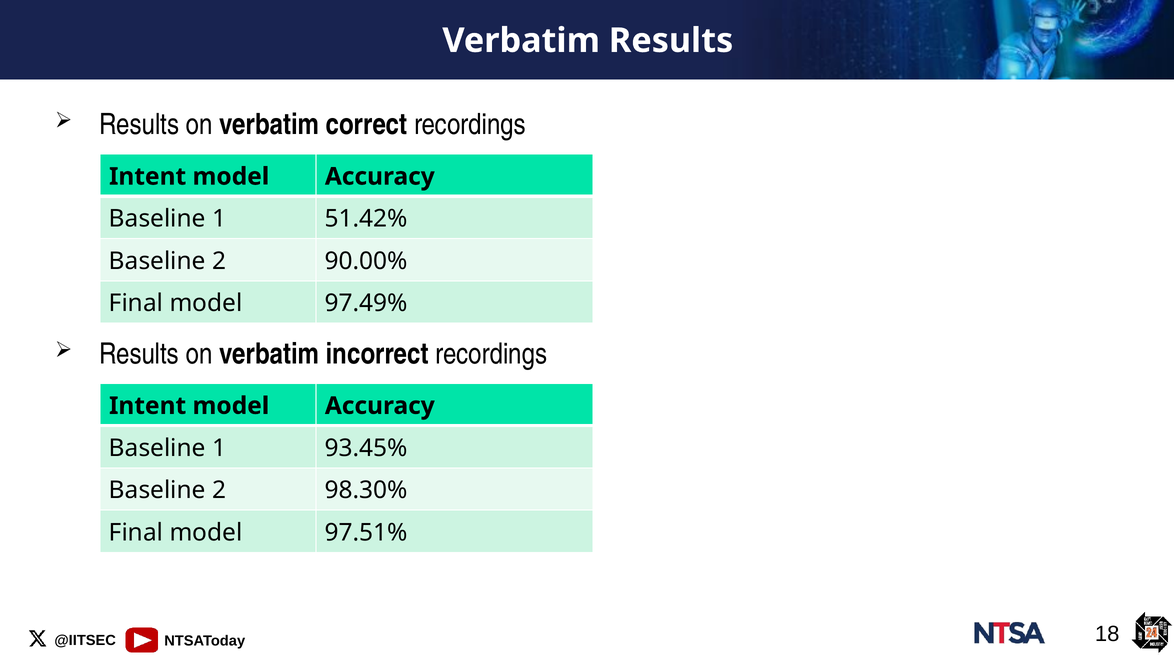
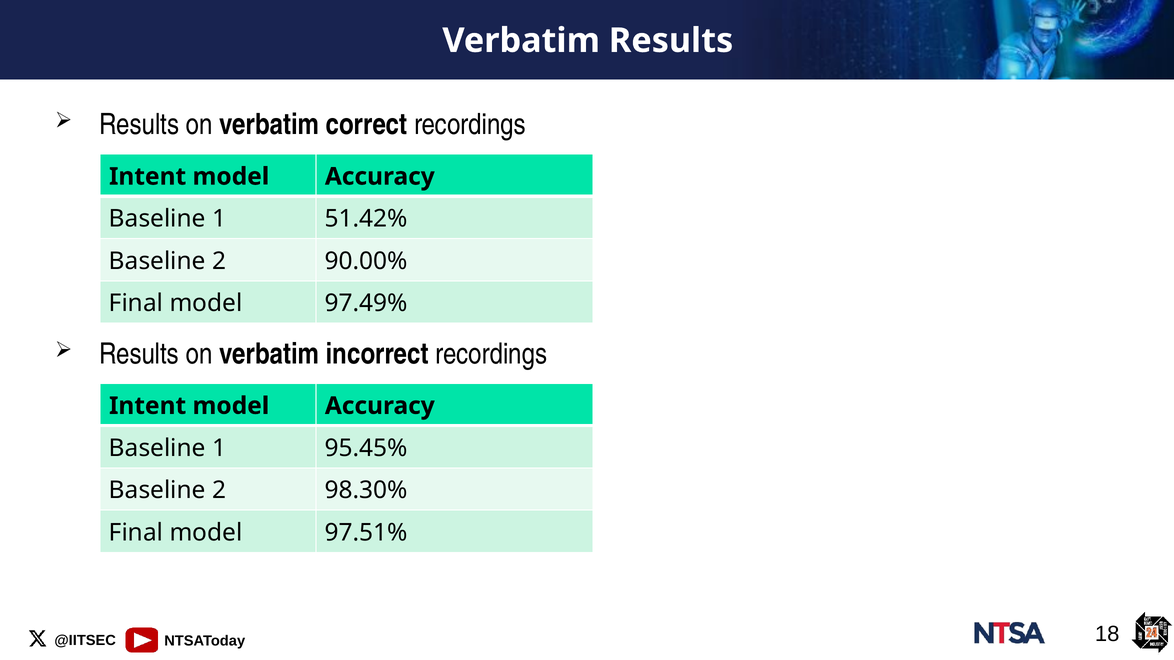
93.45%: 93.45% -> 95.45% (366, 448)
